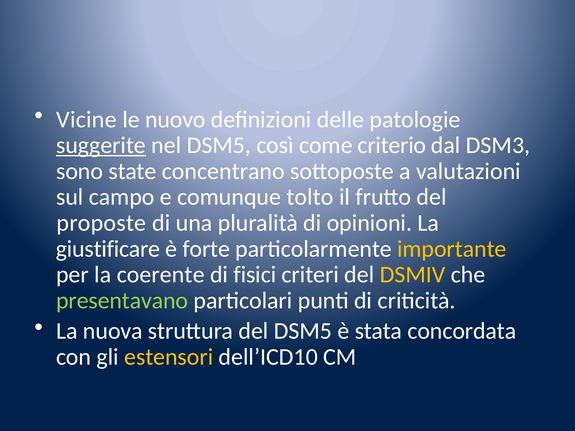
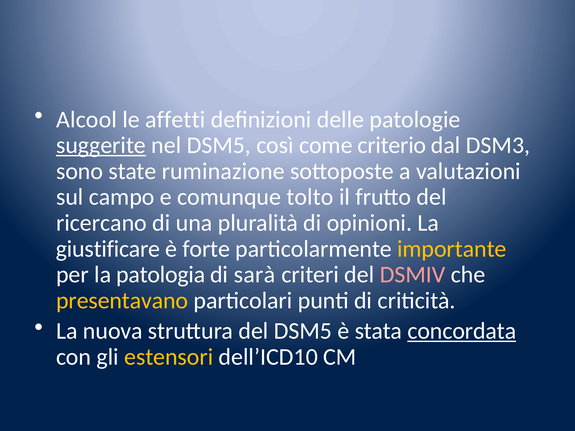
Vicine: Vicine -> Alcool (86, 120)
nuovo: nuovo -> affetti (175, 120)
concentrano: concentrano -> ruminazione (223, 171)
proposte: proposte -> ricercano (102, 223)
coerente: coerente -> patologia (161, 275)
fisici: fisici -> sarà (255, 275)
DSMIV colour: yellow -> pink (413, 275)
presentavano colour: light green -> yellow (122, 301)
concordata underline: none -> present (462, 331)
